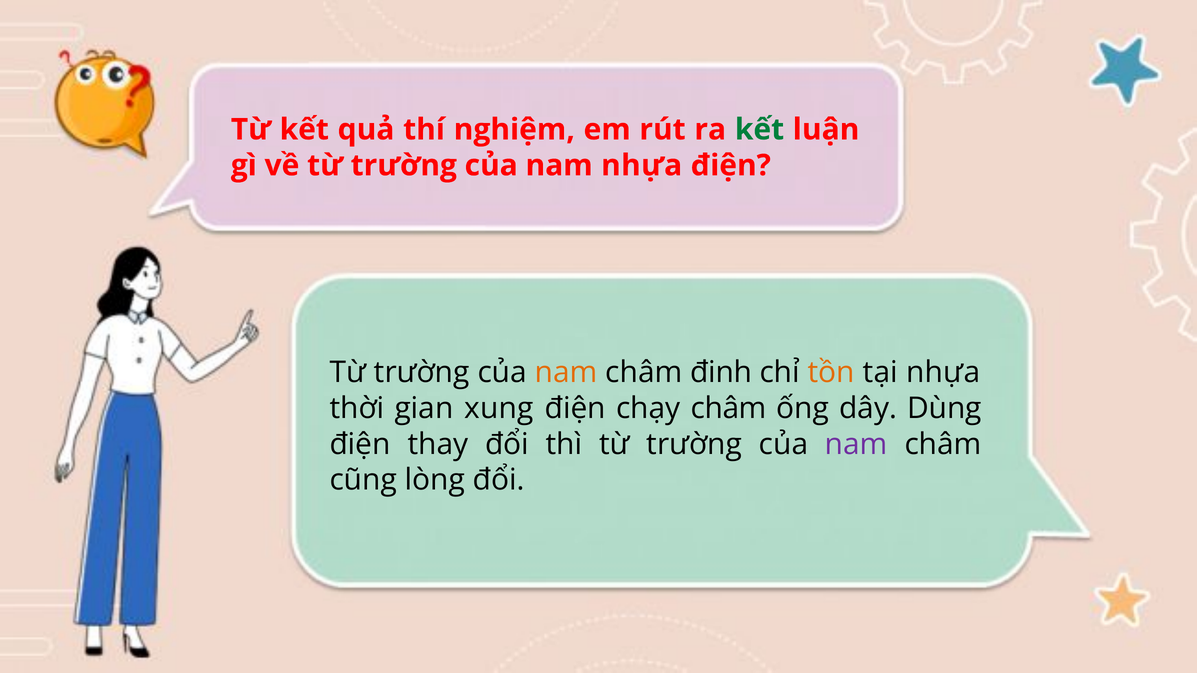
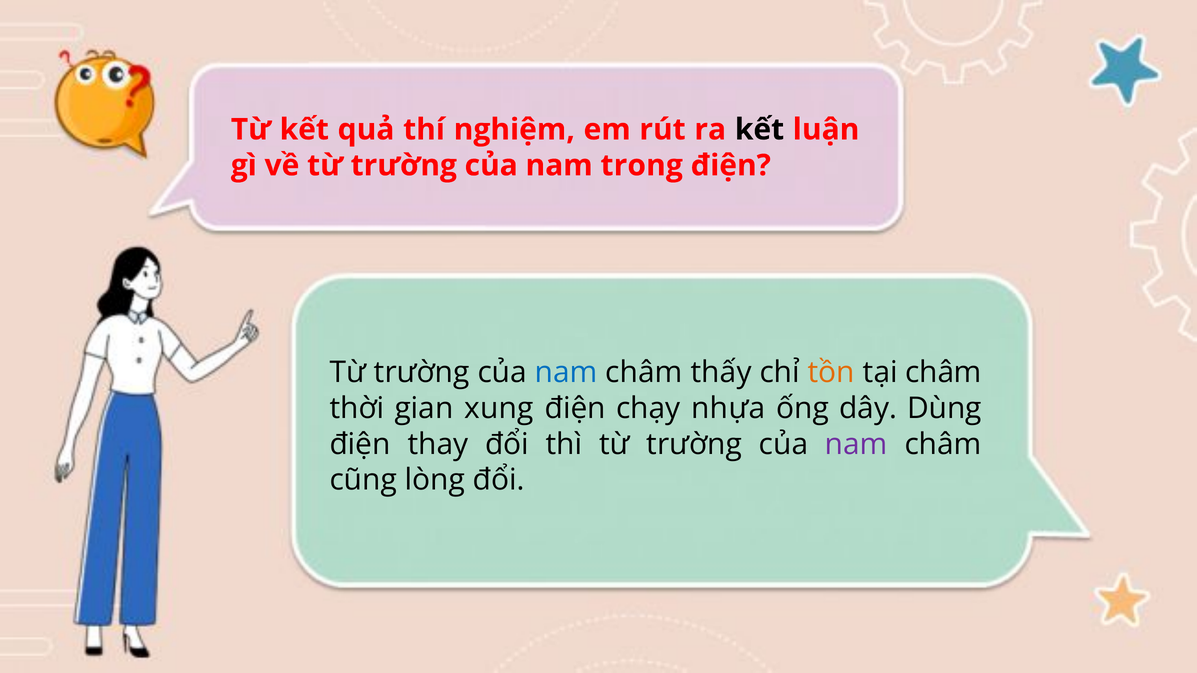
kết colour: green -> black (759, 130)
nam nhựa: nhựa -> trong (642, 165)
nam colour: orange -> blue (566, 373)
đinh: đinh -> thấy (721, 373)
tại nhựa: nhựa -> châm (943, 373)
chạy châm: châm -> nhựa (728, 408)
